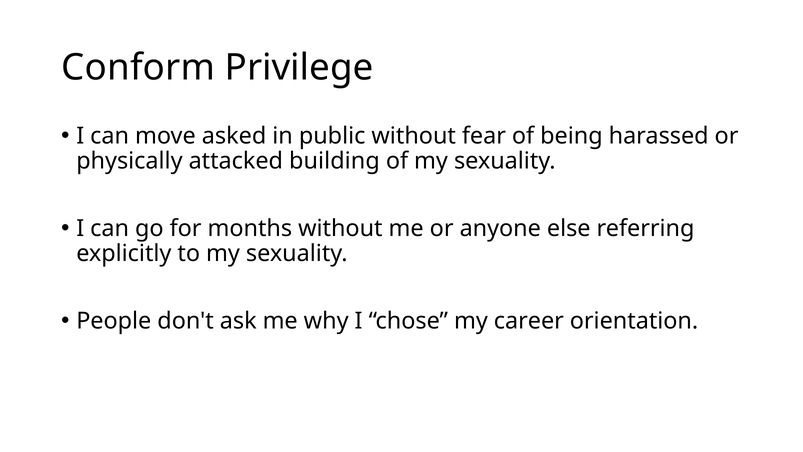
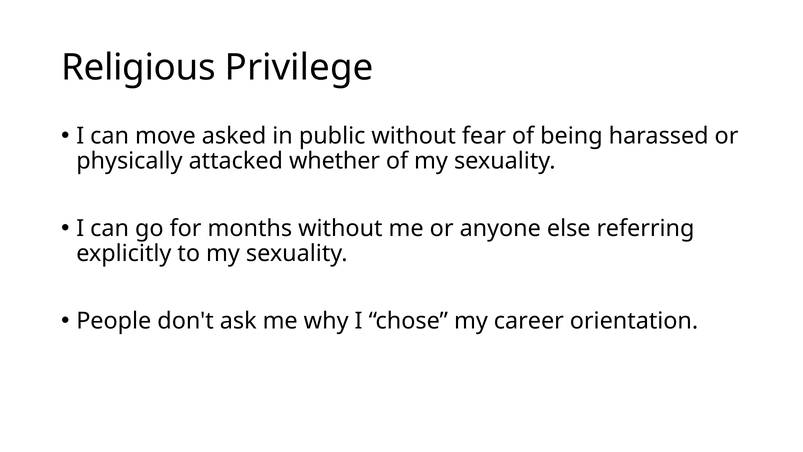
Conform: Conform -> Religious (138, 67)
building: building -> whether (335, 161)
